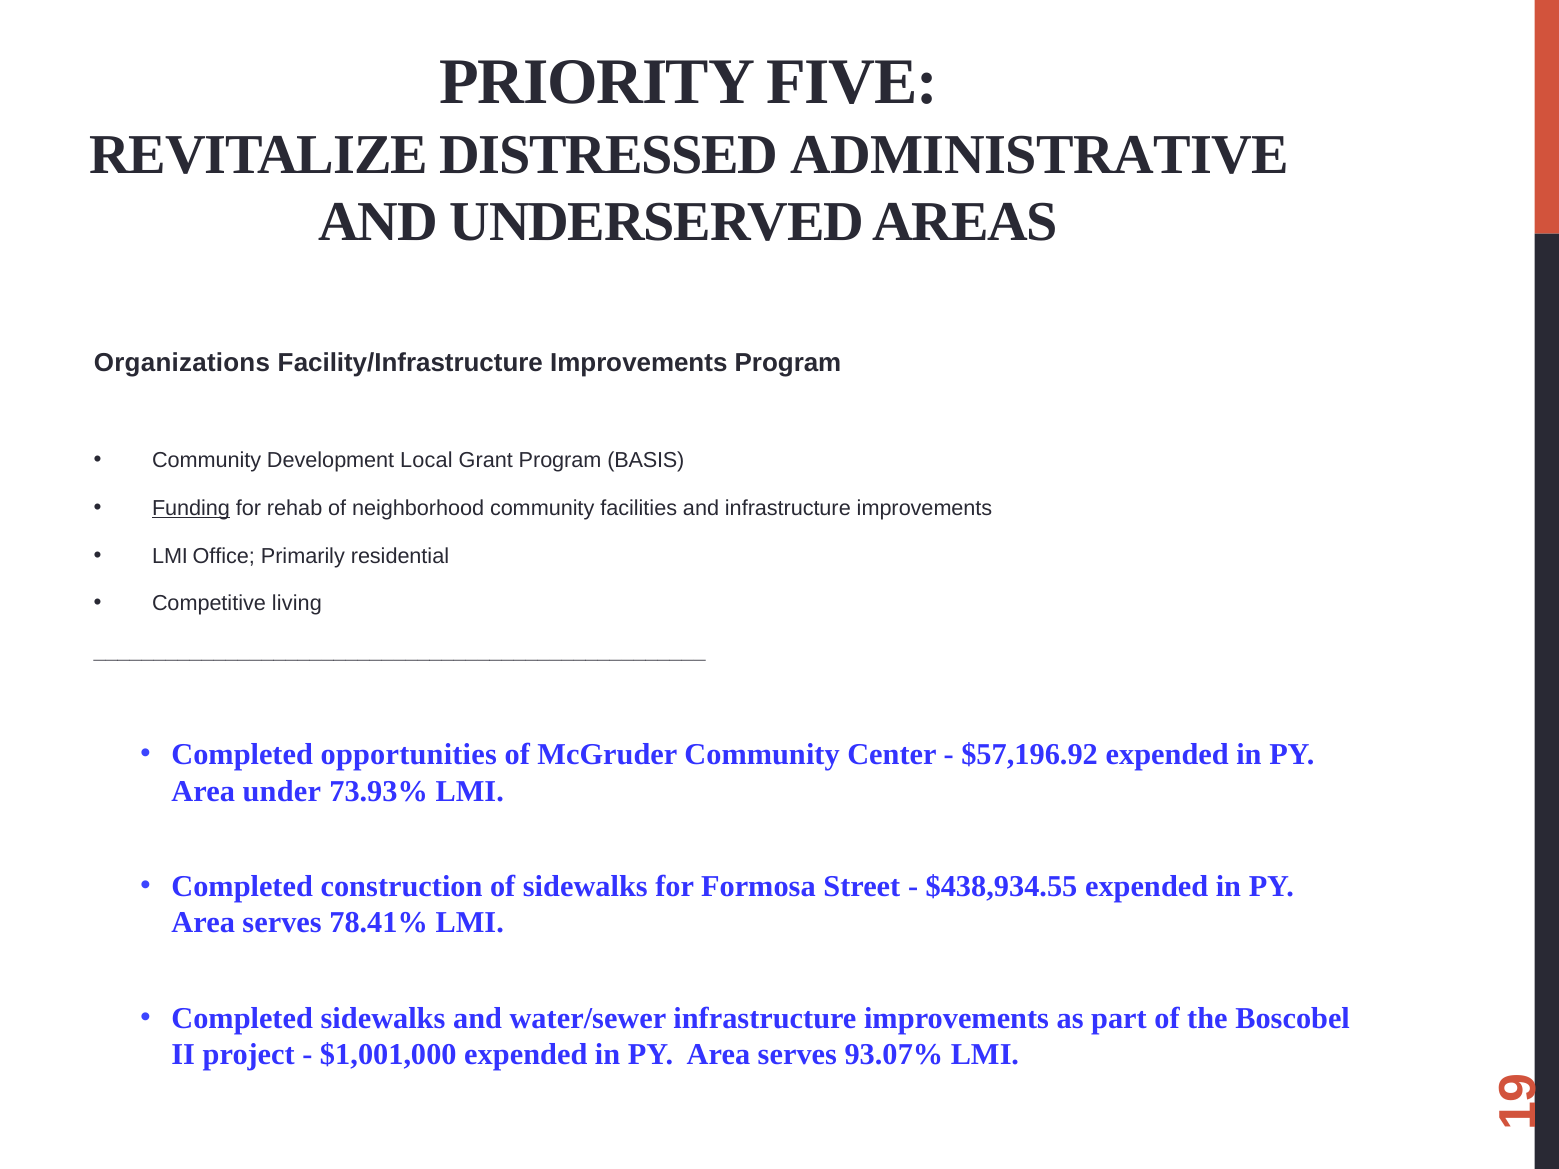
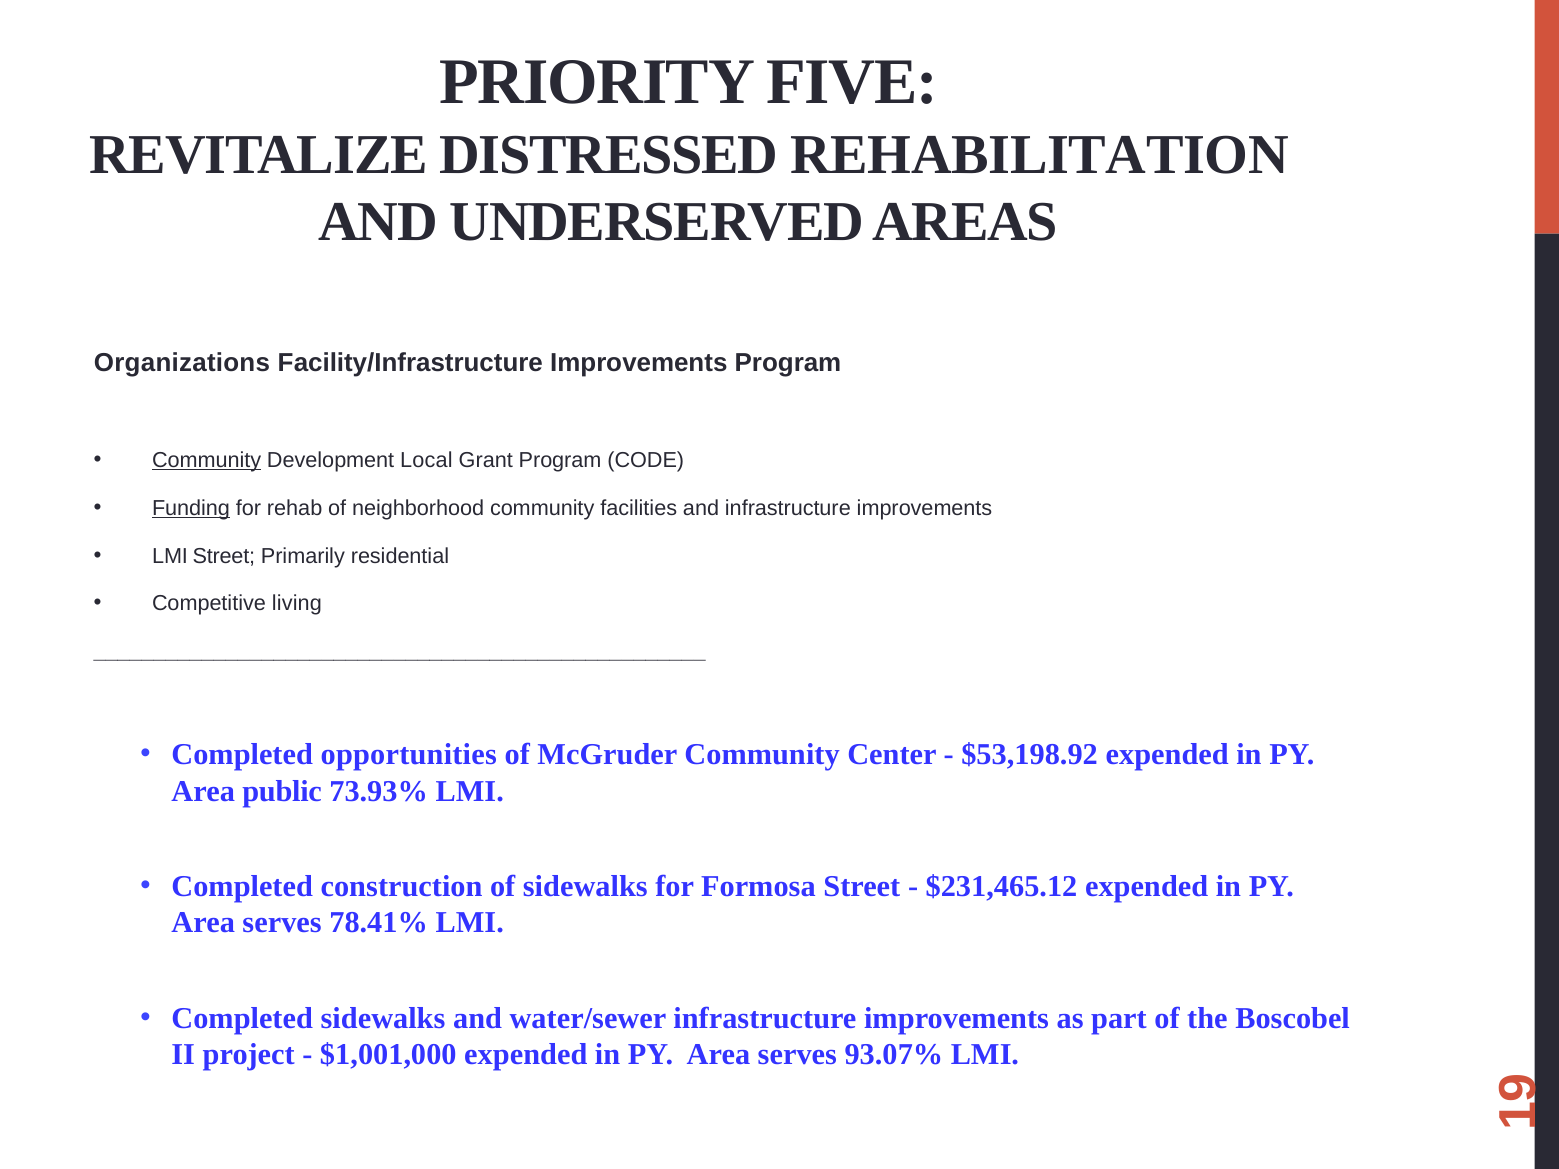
ADMINISTRATIVE: ADMINISTRATIVE -> REHABILITATION (1040, 155)
Community underline: none -> present (207, 461)
BASIS: BASIS -> CODE (646, 461)
LMI Office: Office -> Street (224, 556)
$57,196.92: $57,196.92 -> $53,198.92 (1030, 755)
under: under -> public (282, 791)
$438,934.55: $438,934.55 -> $231,465.12 (1002, 887)
